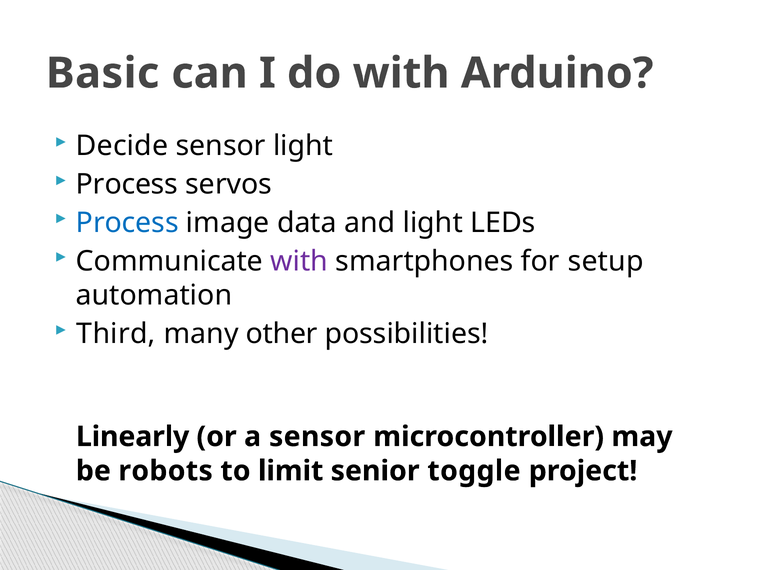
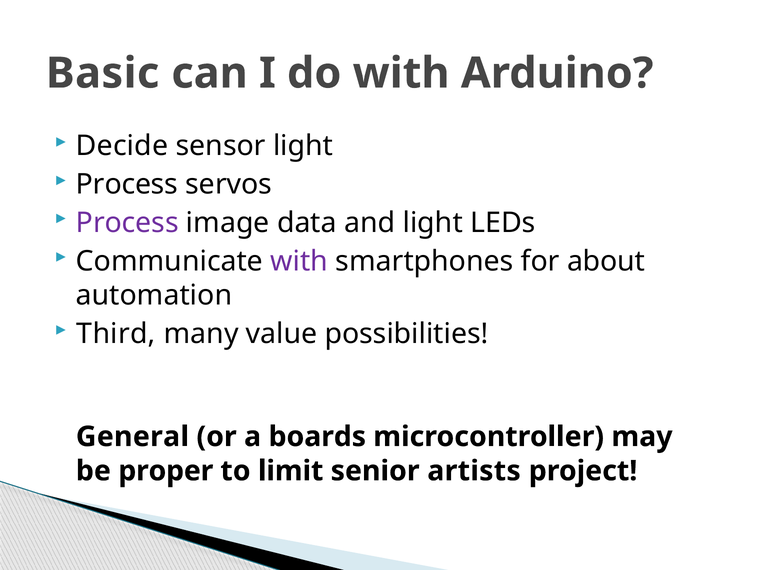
Process colour: blue -> purple (127, 223)
setup: setup -> about (606, 261)
other: other -> value (282, 334)
Linearly: Linearly -> General (132, 437)
a sensor: sensor -> boards (317, 437)
robots: robots -> proper (166, 471)
toggle: toggle -> artists (474, 471)
